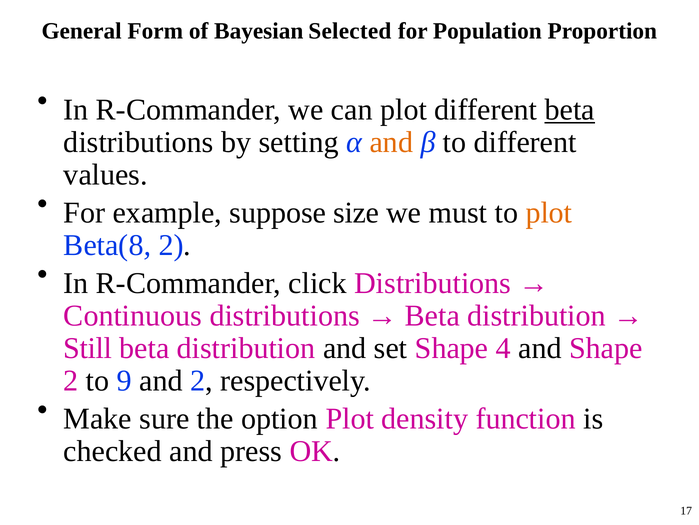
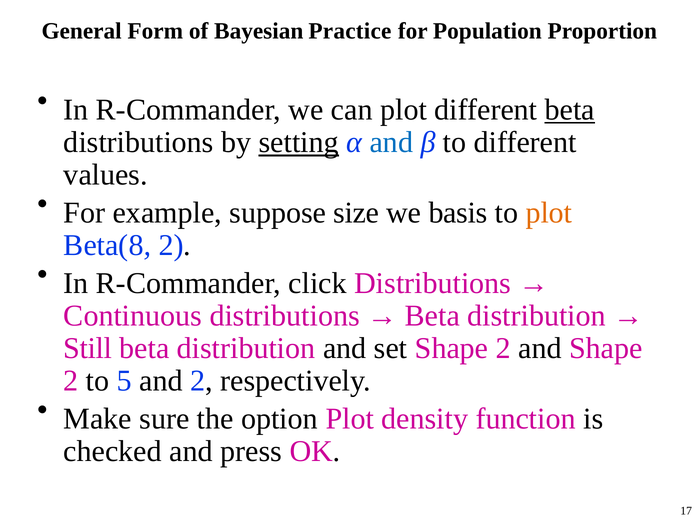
Selected: Selected -> Practice (350, 31)
setting underline: none -> present (299, 142)
and colour: orange -> blue (391, 142)
must: must -> basis (458, 213)
set Shape 4: 4 -> 2 (503, 348)
9: 9 -> 5 (124, 380)
